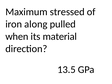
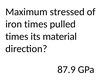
iron along: along -> times (36, 24)
when: when -> times (17, 36)
13.5: 13.5 -> 87.9 (66, 70)
